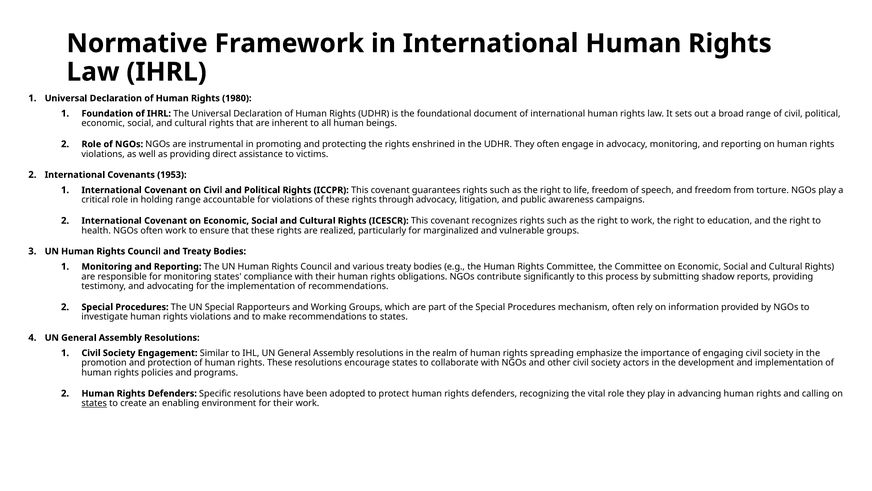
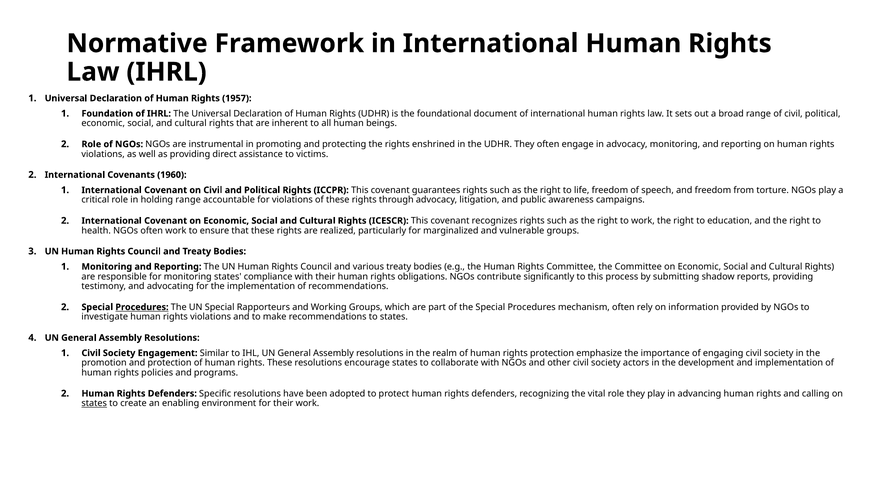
1980: 1980 -> 1957 (237, 98)
1953: 1953 -> 1960 (172, 175)
Procedures underline: none -> present (142, 307)
rights spreading: spreading -> protection (552, 353)
